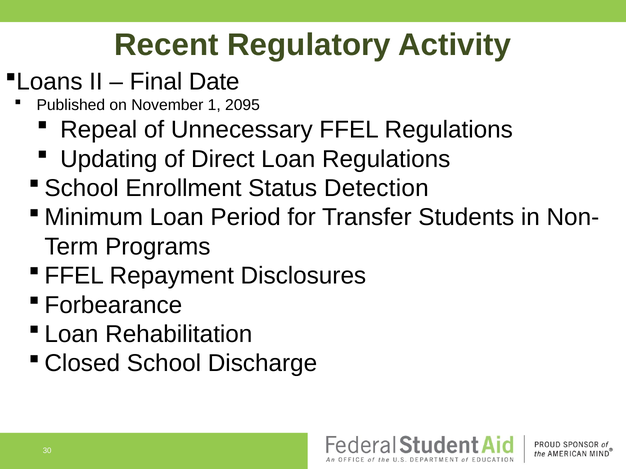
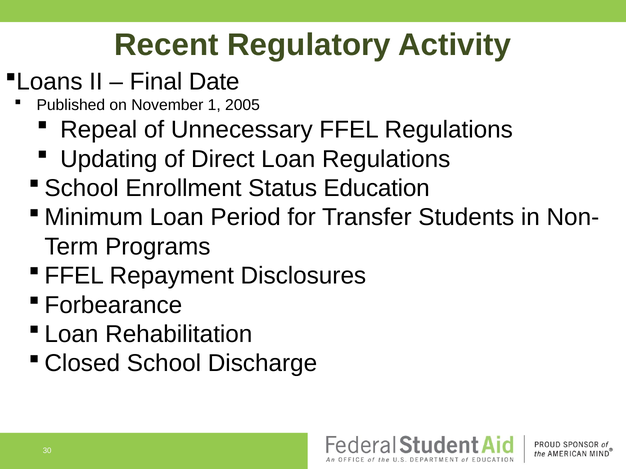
2095: 2095 -> 2005 (242, 105)
Detection: Detection -> Education (377, 188)
